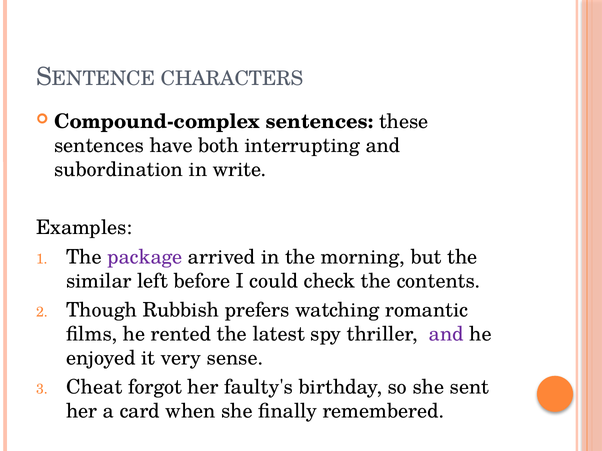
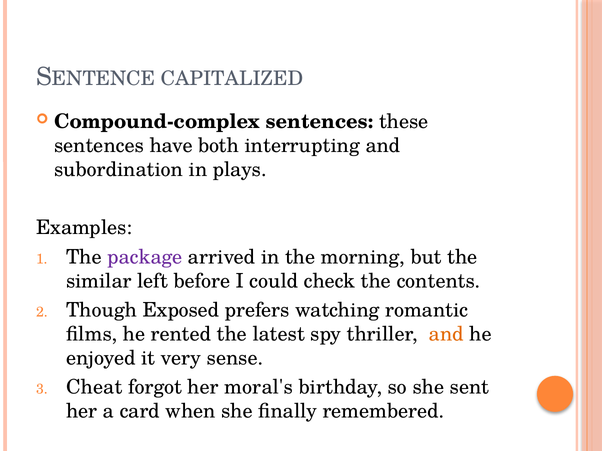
CHARACTERS: CHARACTERS -> CAPITALIZED (232, 79)
write: write -> plays (240, 170)
Rubbish: Rubbish -> Exposed (181, 310)
and colour: purple -> orange (446, 335)
faulty's: faulty's -> moral's (259, 388)
